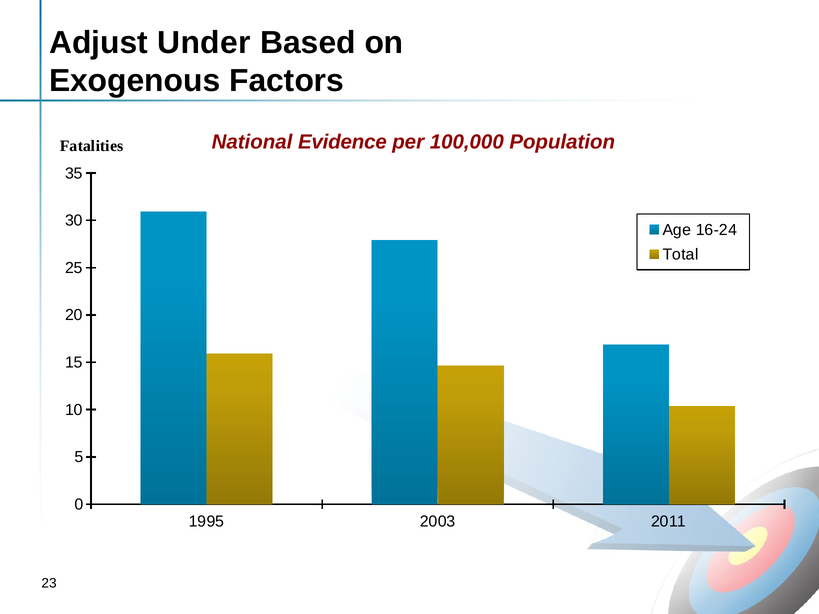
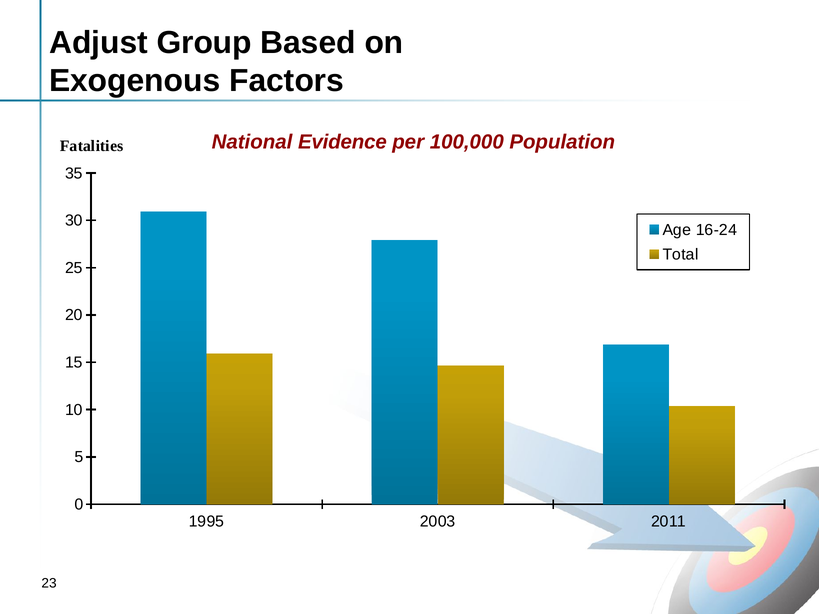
Under: Under -> Group (204, 43)
